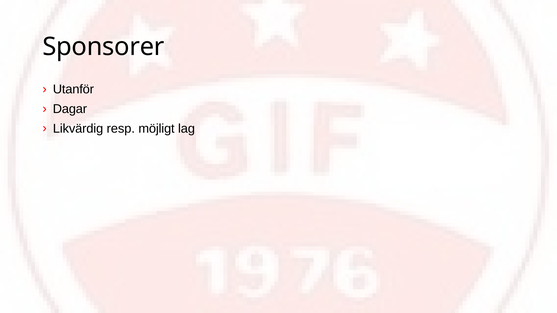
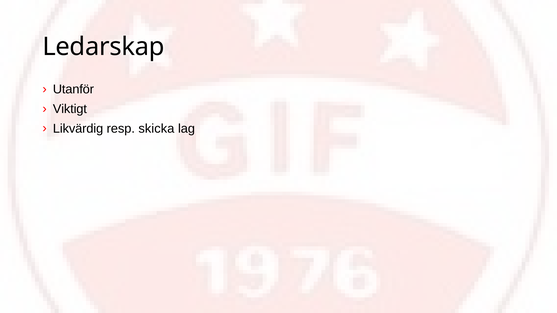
Sponsorer: Sponsorer -> Ledarskap (103, 47)
Dagar: Dagar -> Viktigt (70, 109)
möjligt: möjligt -> skicka (156, 129)
